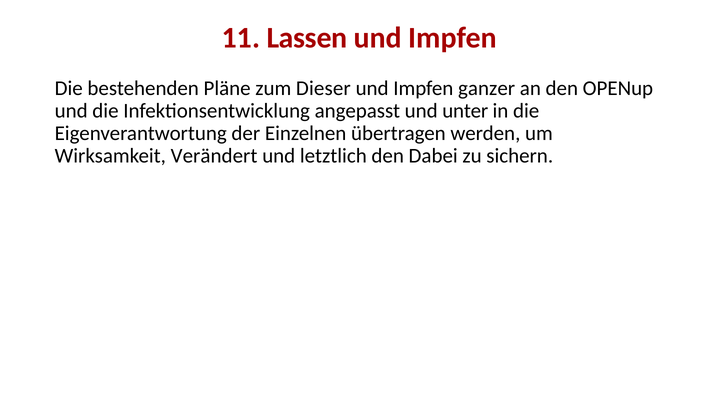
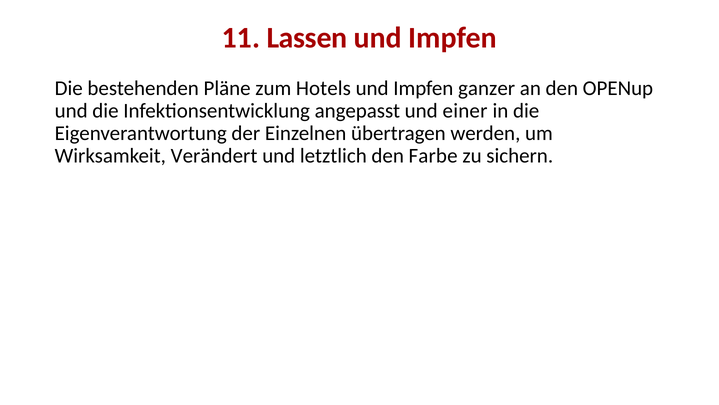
Dieser: Dieser -> Hotels (323, 88)
unter: unter -> einer (465, 111)
Dabei: Dabei -> Farbe (433, 156)
